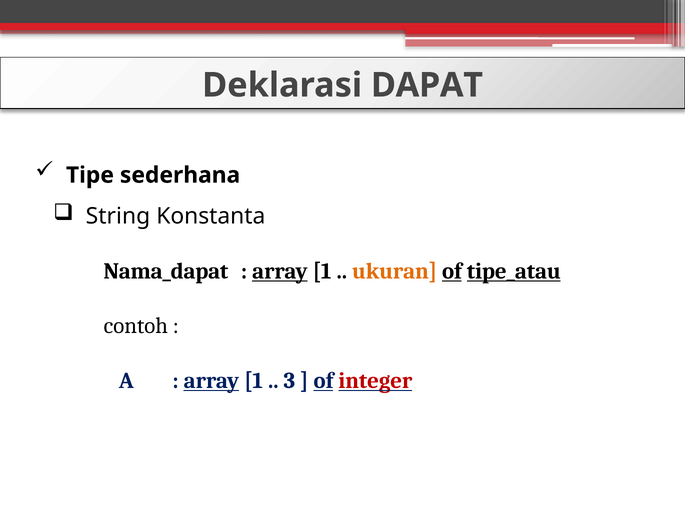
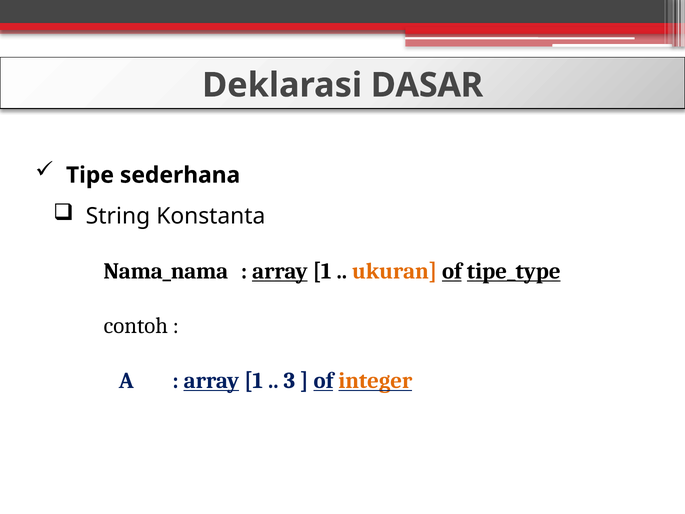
DAPAT: DAPAT -> DASAR (427, 85)
Nama_dapat: Nama_dapat -> Nama_nama (166, 271)
tipe_atau: tipe_atau -> tipe_type (514, 271)
integer colour: red -> orange (375, 381)
